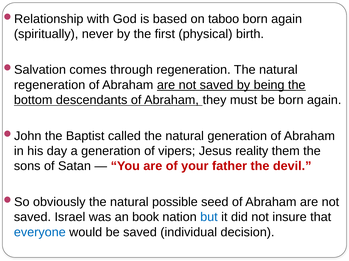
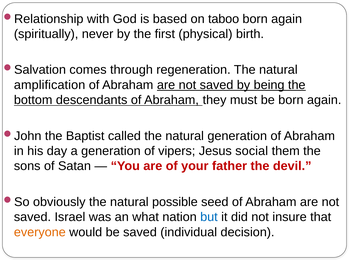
regeneration: regeneration -> amplification (50, 85)
reality: reality -> social (252, 151)
book: book -> what (146, 218)
everyone colour: blue -> orange (40, 233)
